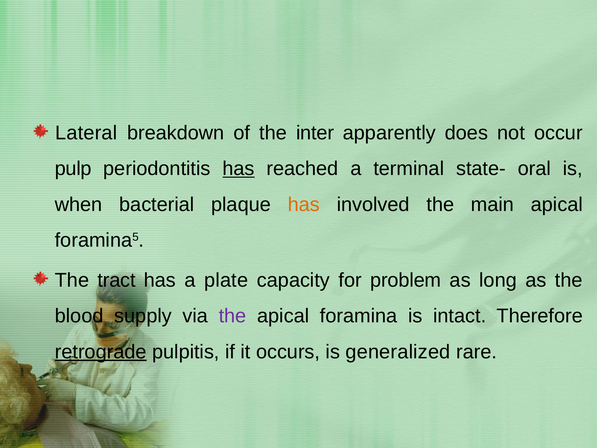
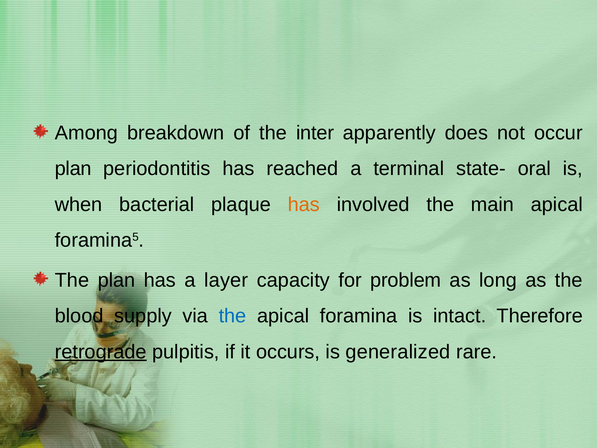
Lateral: Lateral -> Among (86, 133)
pulp: pulp -> plan (73, 169)
has underline: present -> none (239, 169)
The tract: tract -> plan (116, 280)
plate: plate -> layer (226, 280)
the colour: purple -> blue (233, 316)
